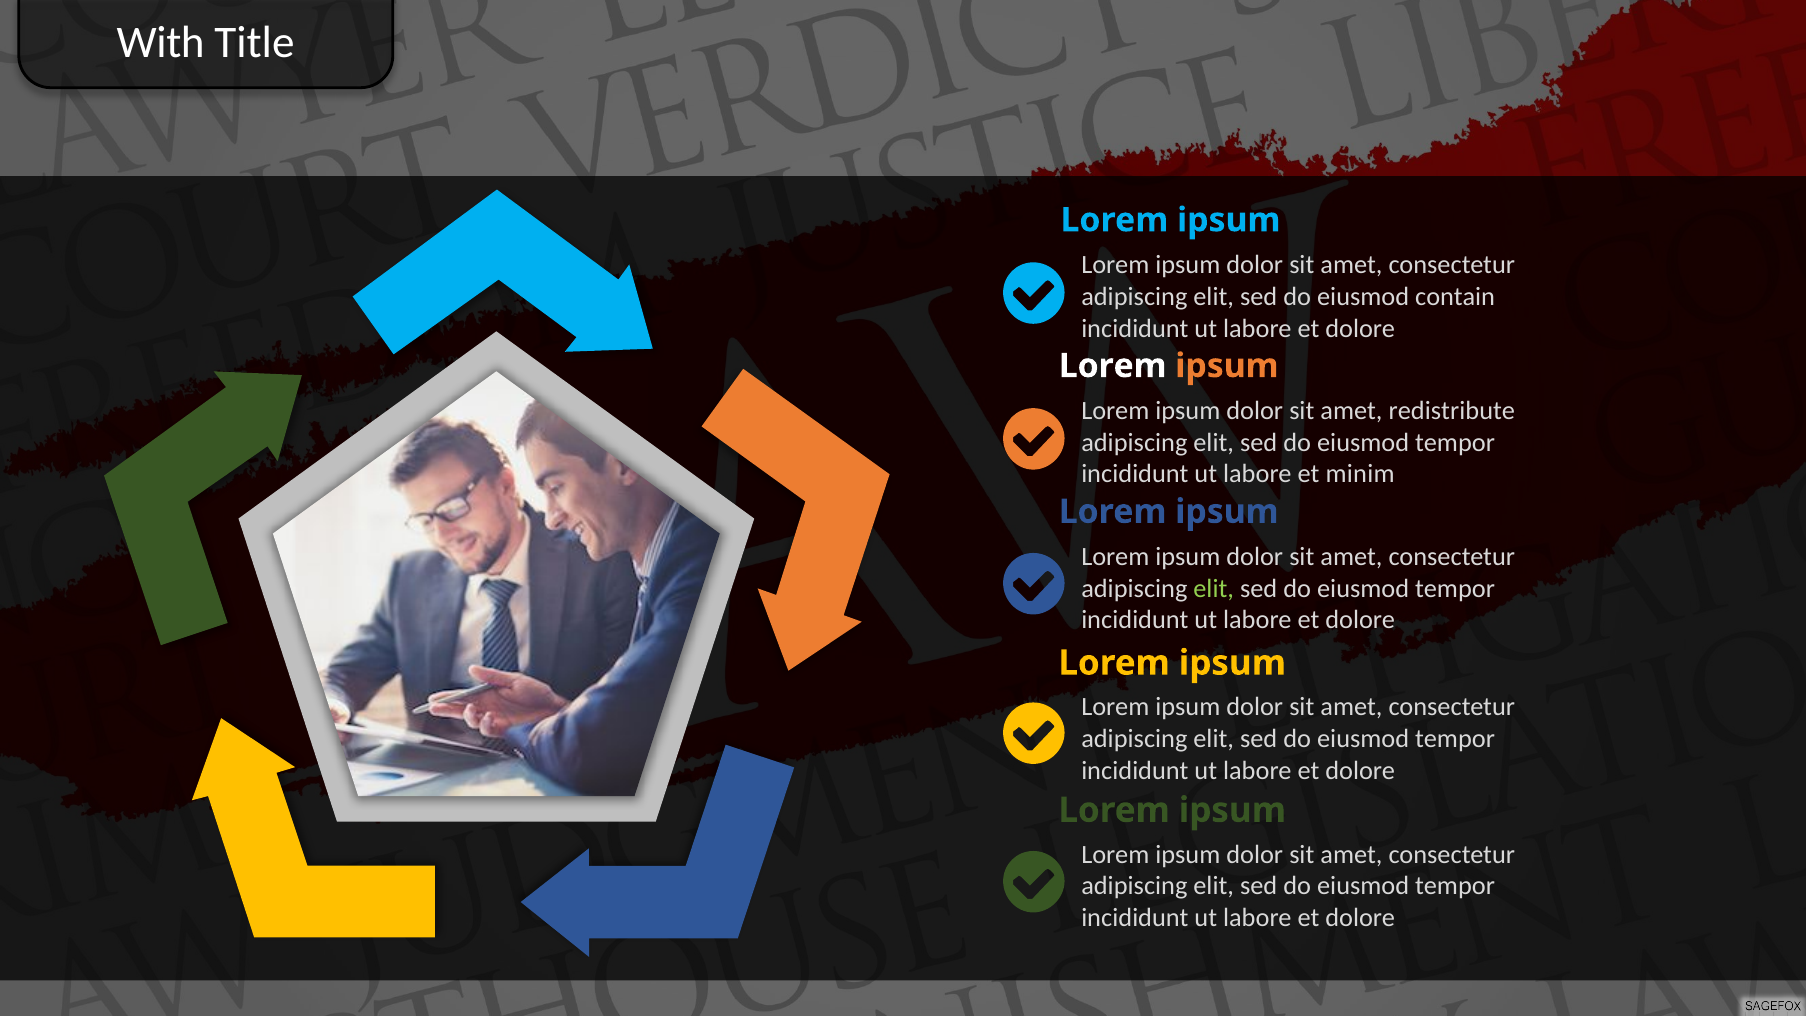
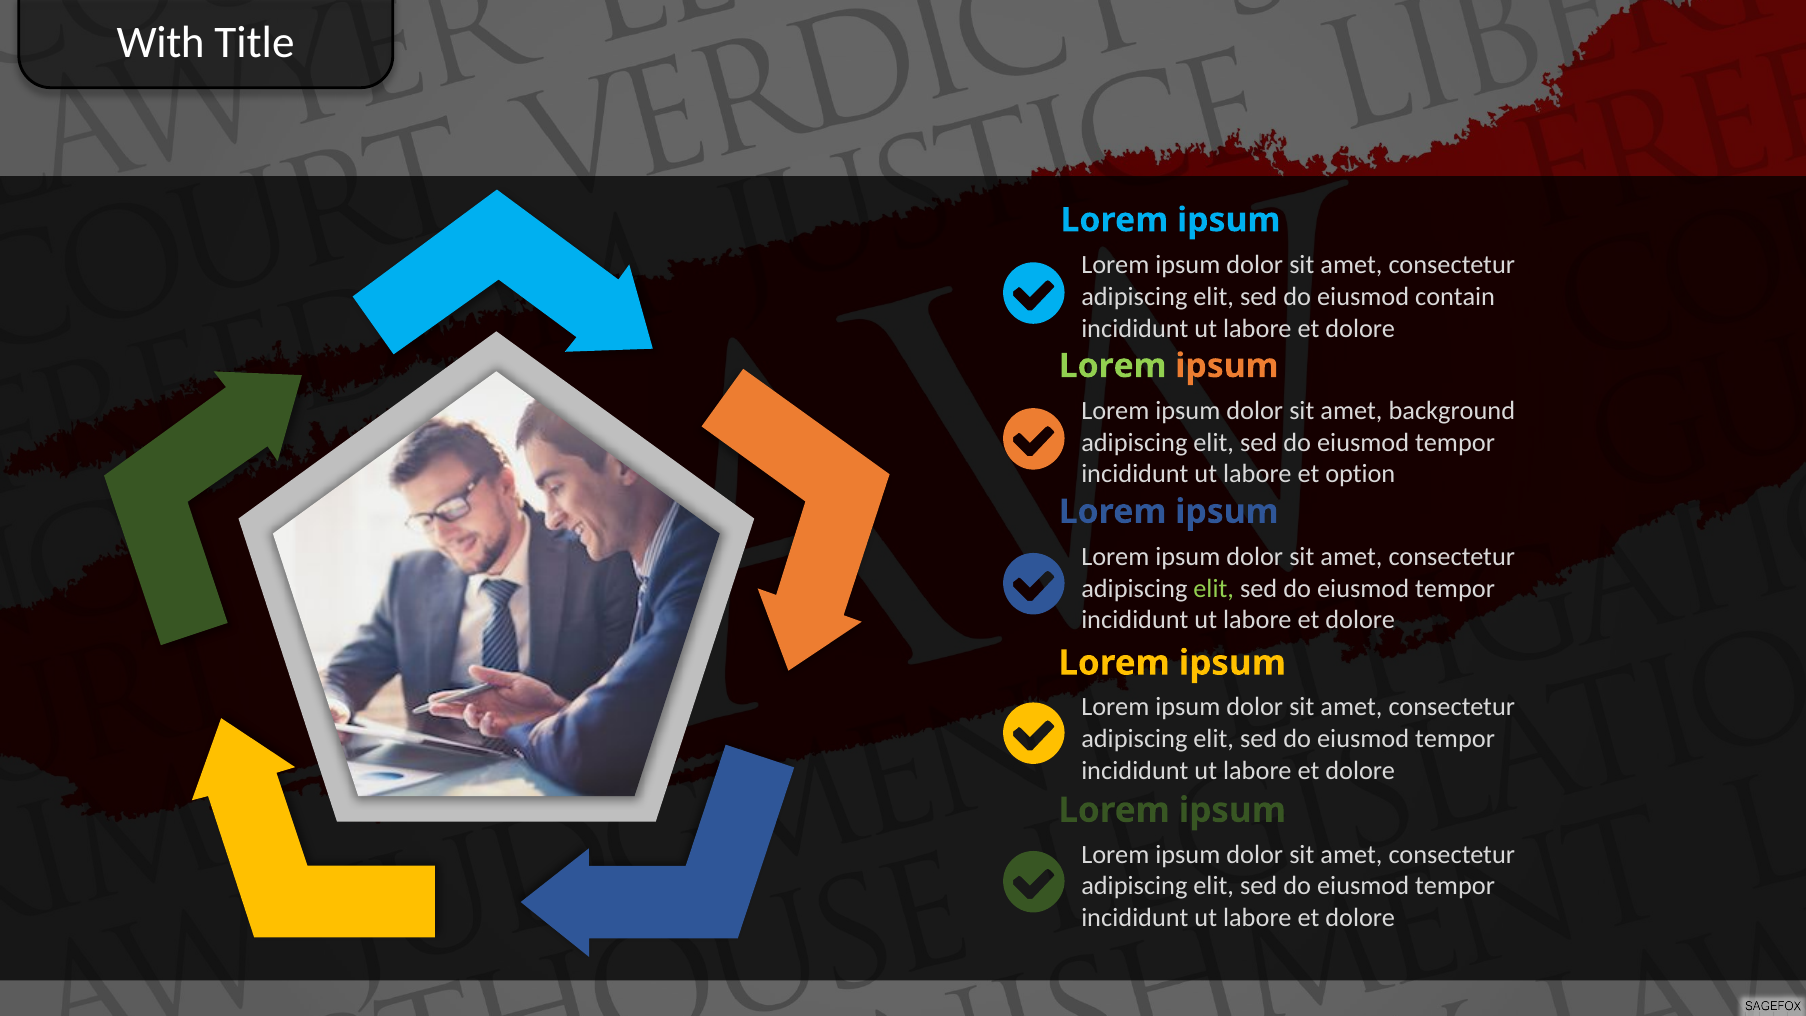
Lorem colour: white -> light green (1113, 366)
redistribute: redistribute -> background (1452, 411)
minim: minim -> option (1360, 474)
